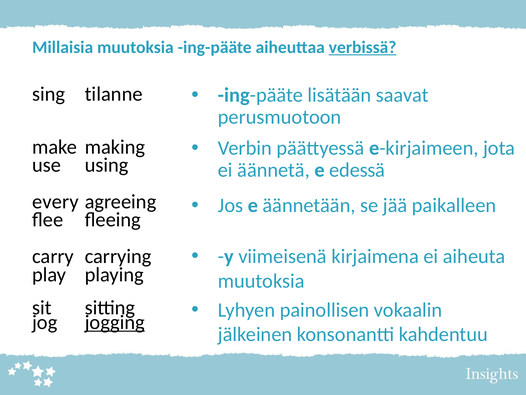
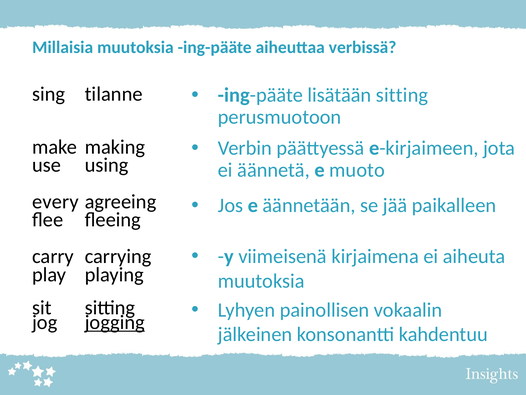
verbissä underline: present -> none (363, 47)
lisätään saavat: saavat -> sitting (402, 95)
edessä: edessä -> muoto (357, 170)
